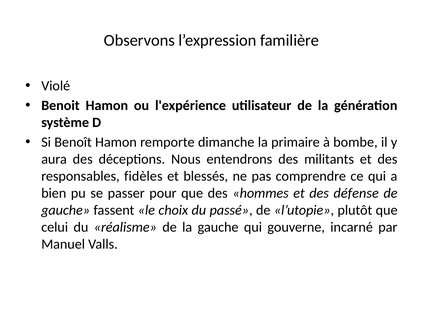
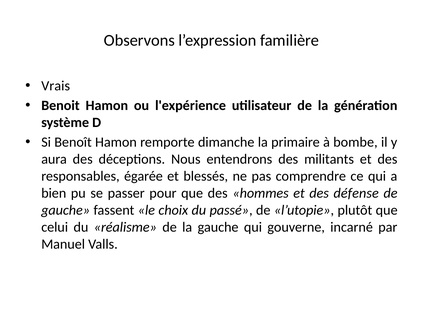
Violé: Violé -> Vrais (56, 86)
fidèles: fidèles -> égarée (143, 176)
